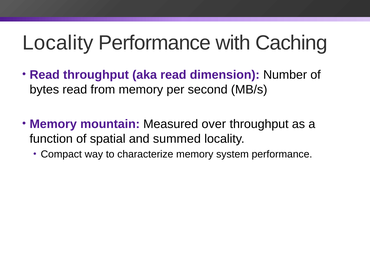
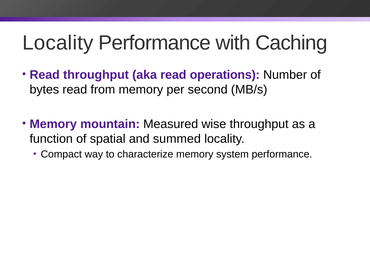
dimension: dimension -> operations (225, 75)
over: over -> wise (214, 124)
